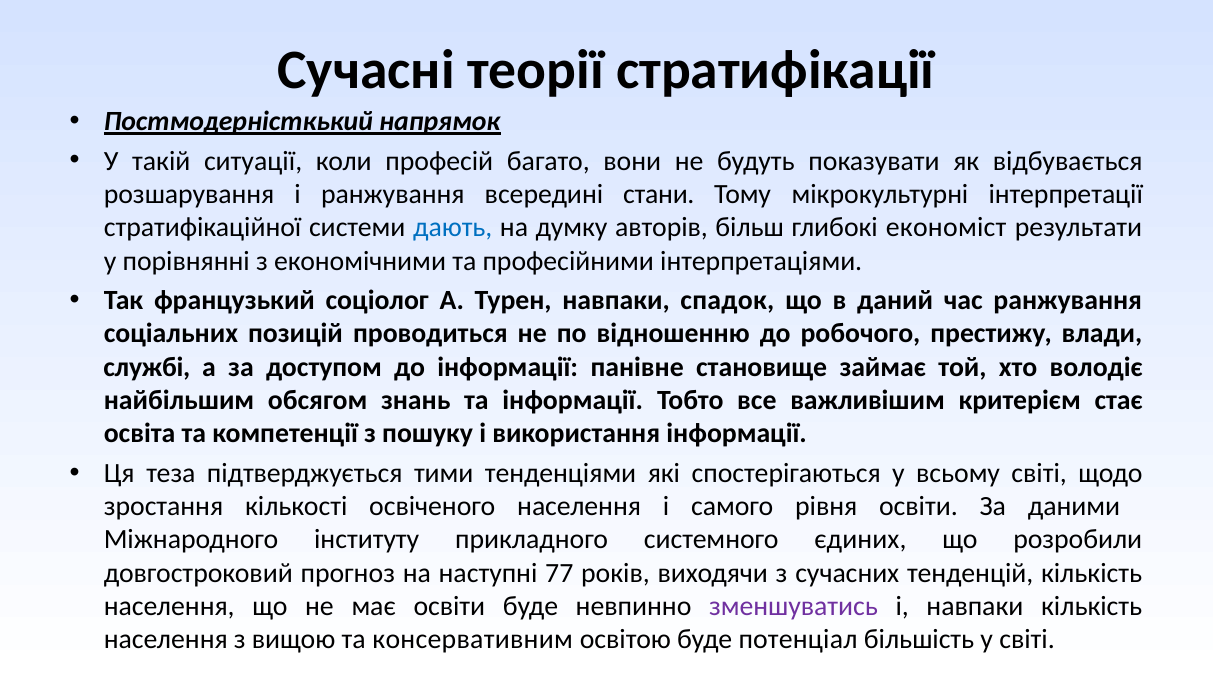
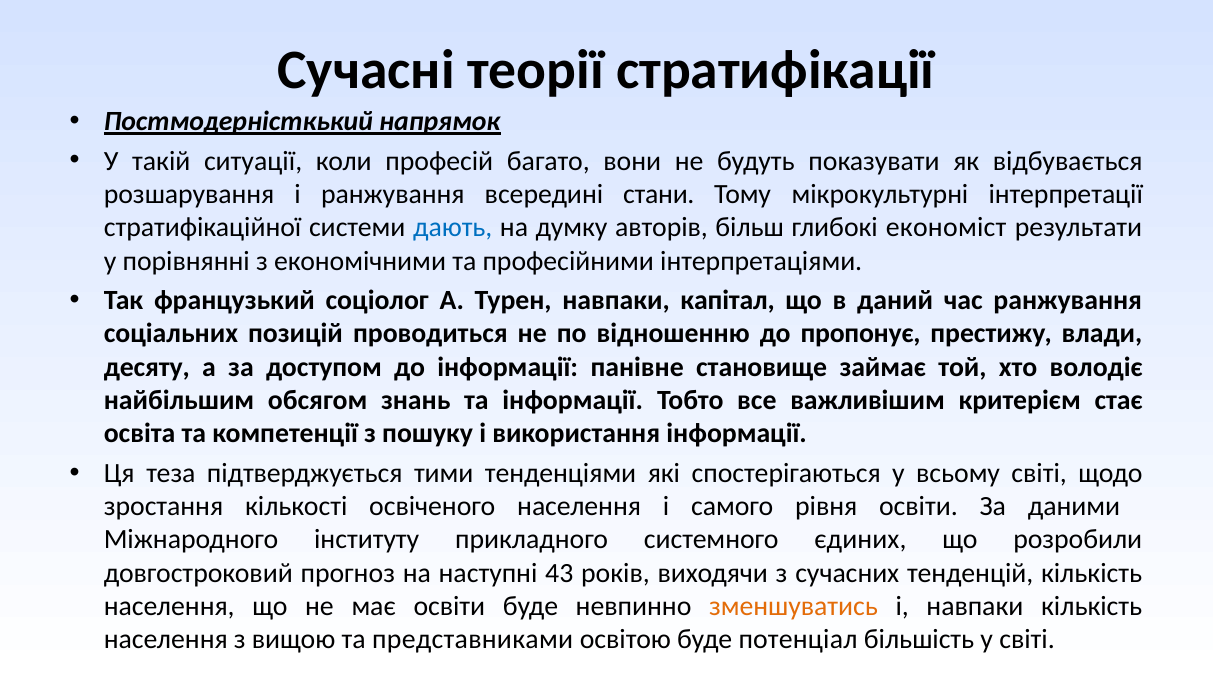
спадок: спадок -> капітал (728, 301)
робочого: робочого -> пропонує (861, 334)
службі: службі -> десяту (147, 367)
77: 77 -> 43 (559, 573)
зменшуватись colour: purple -> orange (794, 607)
консервативним: консервативним -> представниками (473, 640)
